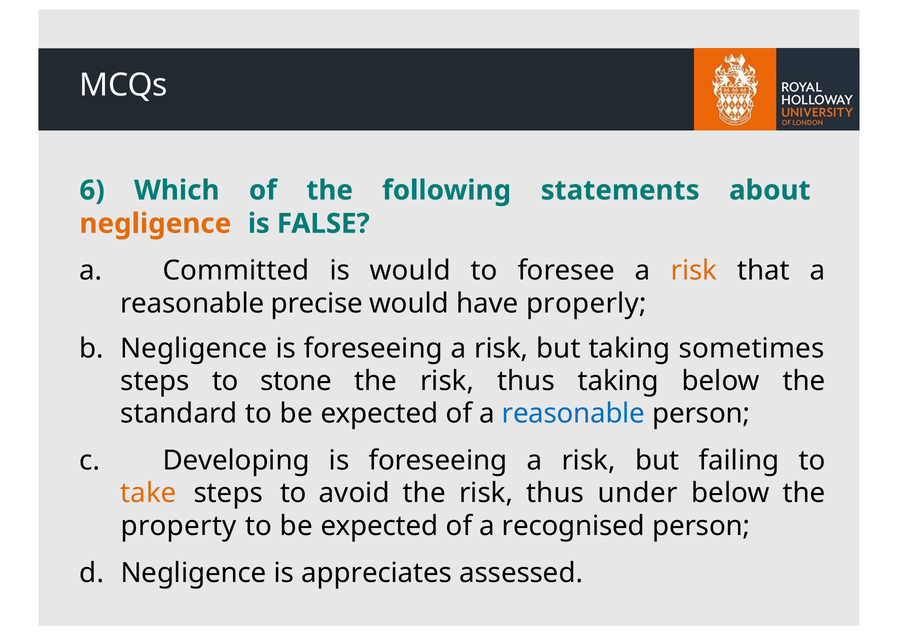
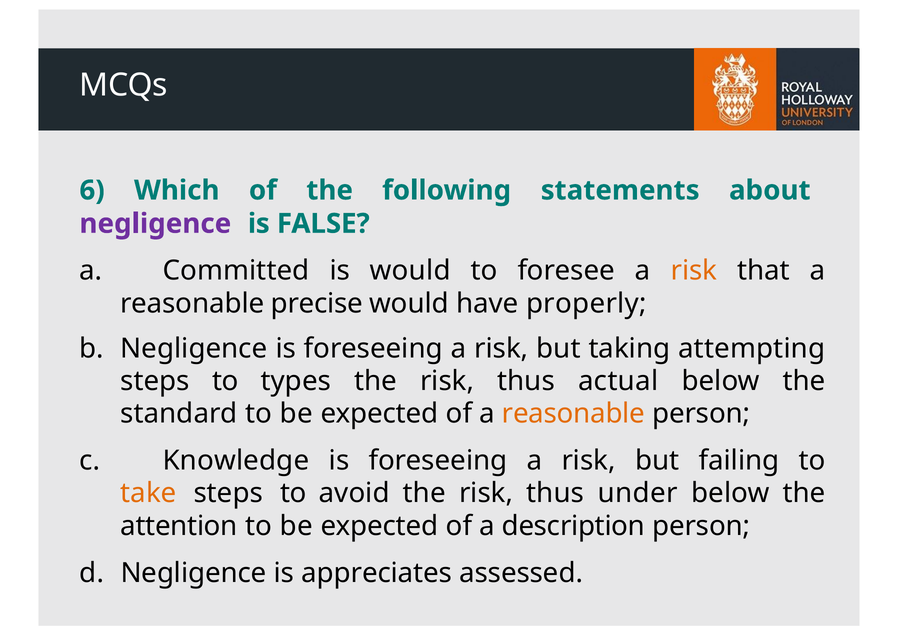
negligence colour: orange -> purple (155, 224)
sometimes: sometimes -> attempting (752, 348)
stone: stone -> types (296, 381)
thus taking: taking -> actual (618, 381)
reasonable colour: blue -> orange (573, 414)
Developing: Developing -> Knowledge (236, 460)
property: property -> attention (179, 526)
recognised: recognised -> description (573, 526)
